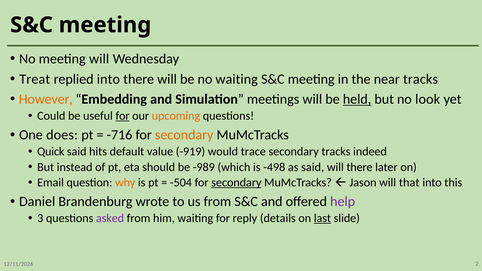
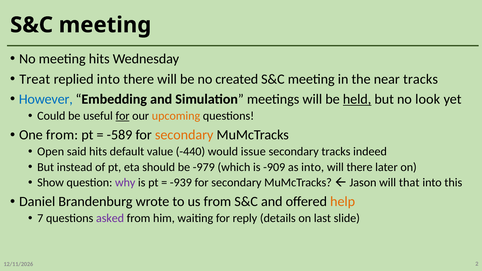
meeting will: will -> hits (99, 59)
no waiting: waiting -> created (237, 79)
However colour: orange -> blue (46, 99)
One does: does -> from (62, 135)
-716: -716 -> -589 (120, 135)
Quick: Quick -> Open (51, 152)
-919: -919 -> -440 (190, 152)
trace: trace -> issue (253, 152)
-989: -989 -> -979 (204, 167)
-498: -498 -> -909 (274, 167)
as said: said -> into (313, 167)
Email: Email -> Show (51, 183)
why colour: orange -> purple (125, 183)
-504: -504 -> -939 (181, 183)
secondary underline: present -> none (236, 183)
help colour: purple -> orange (343, 202)
3: 3 -> 7 (40, 218)
last underline: present -> none (322, 218)
